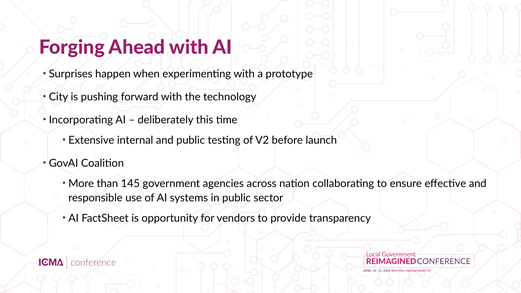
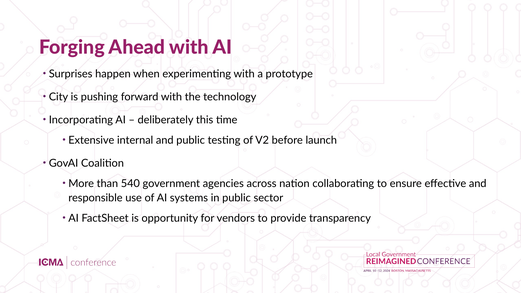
145: 145 -> 540 (130, 184)
